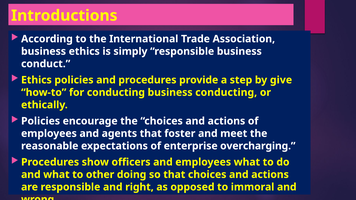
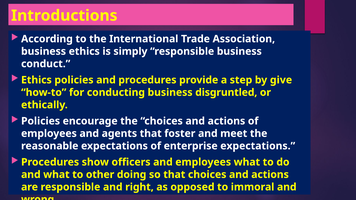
business conducting: conducting -> disgruntled (226, 93)
enterprise overcharging: overcharging -> expectations (258, 146)
